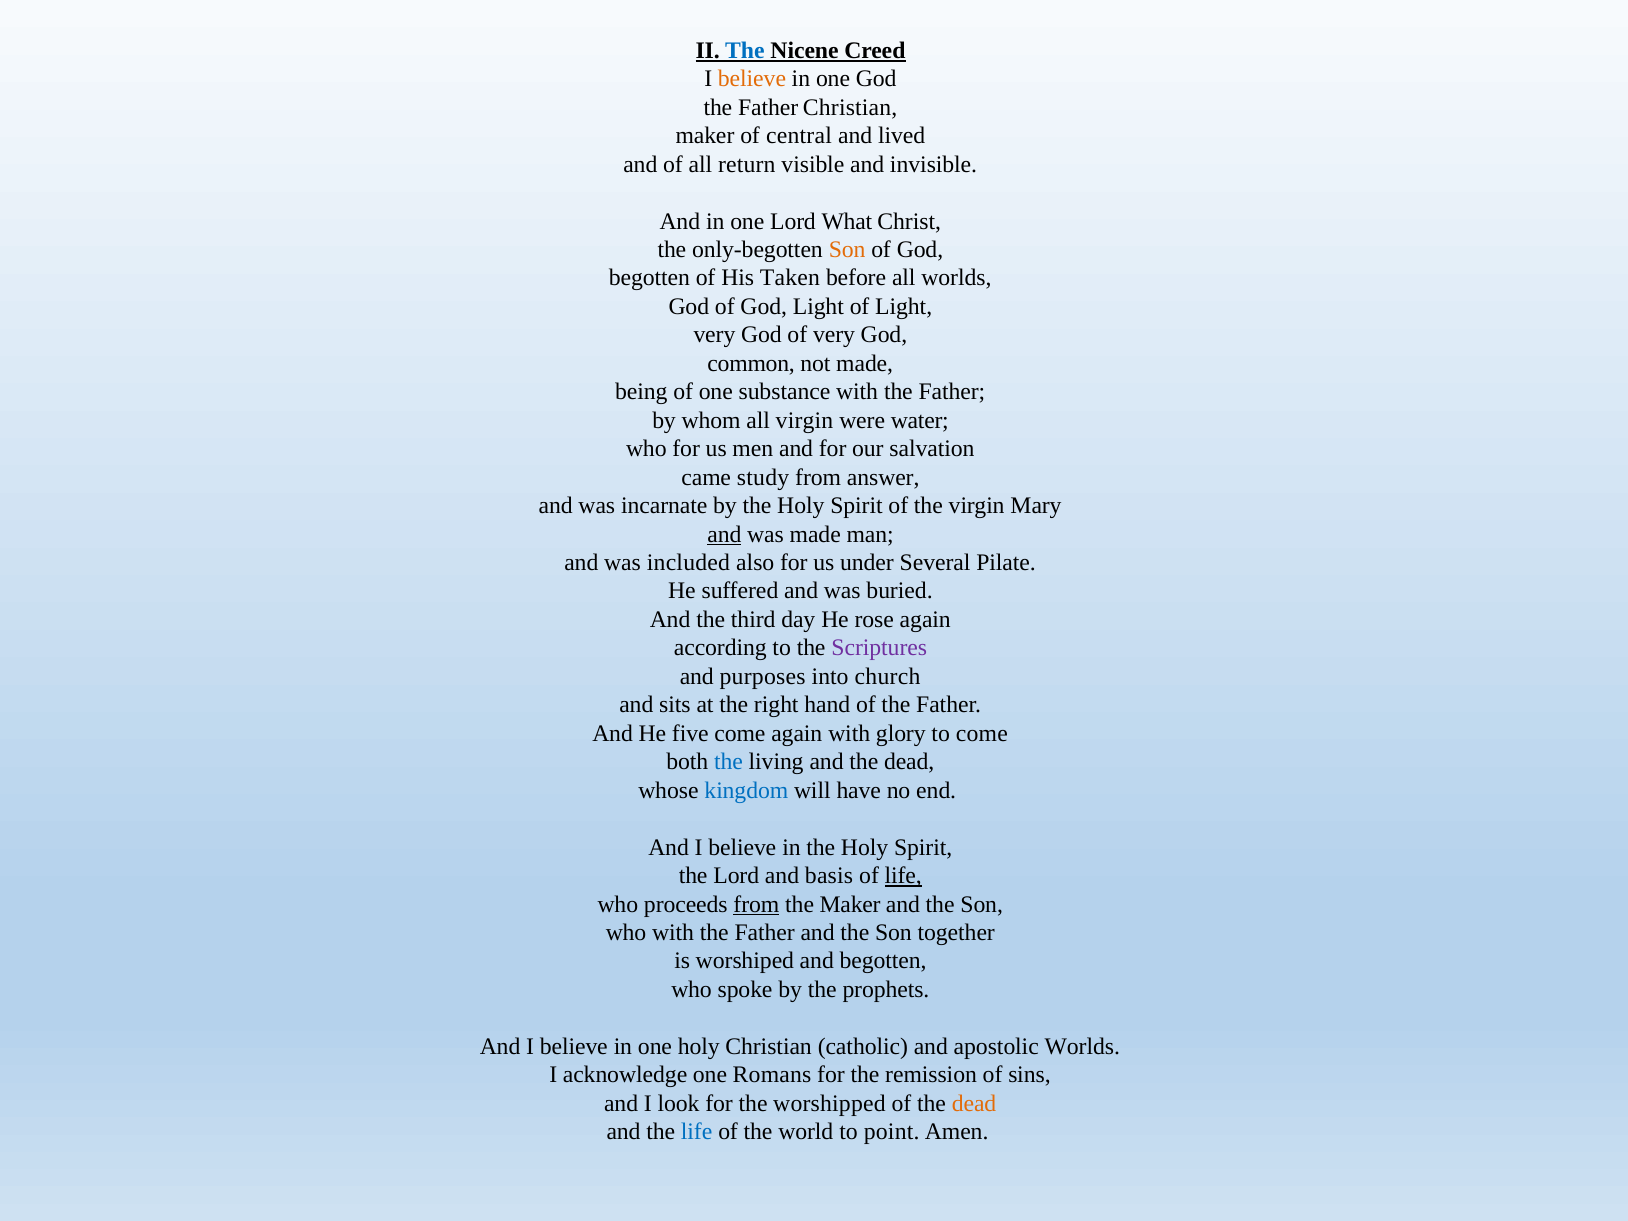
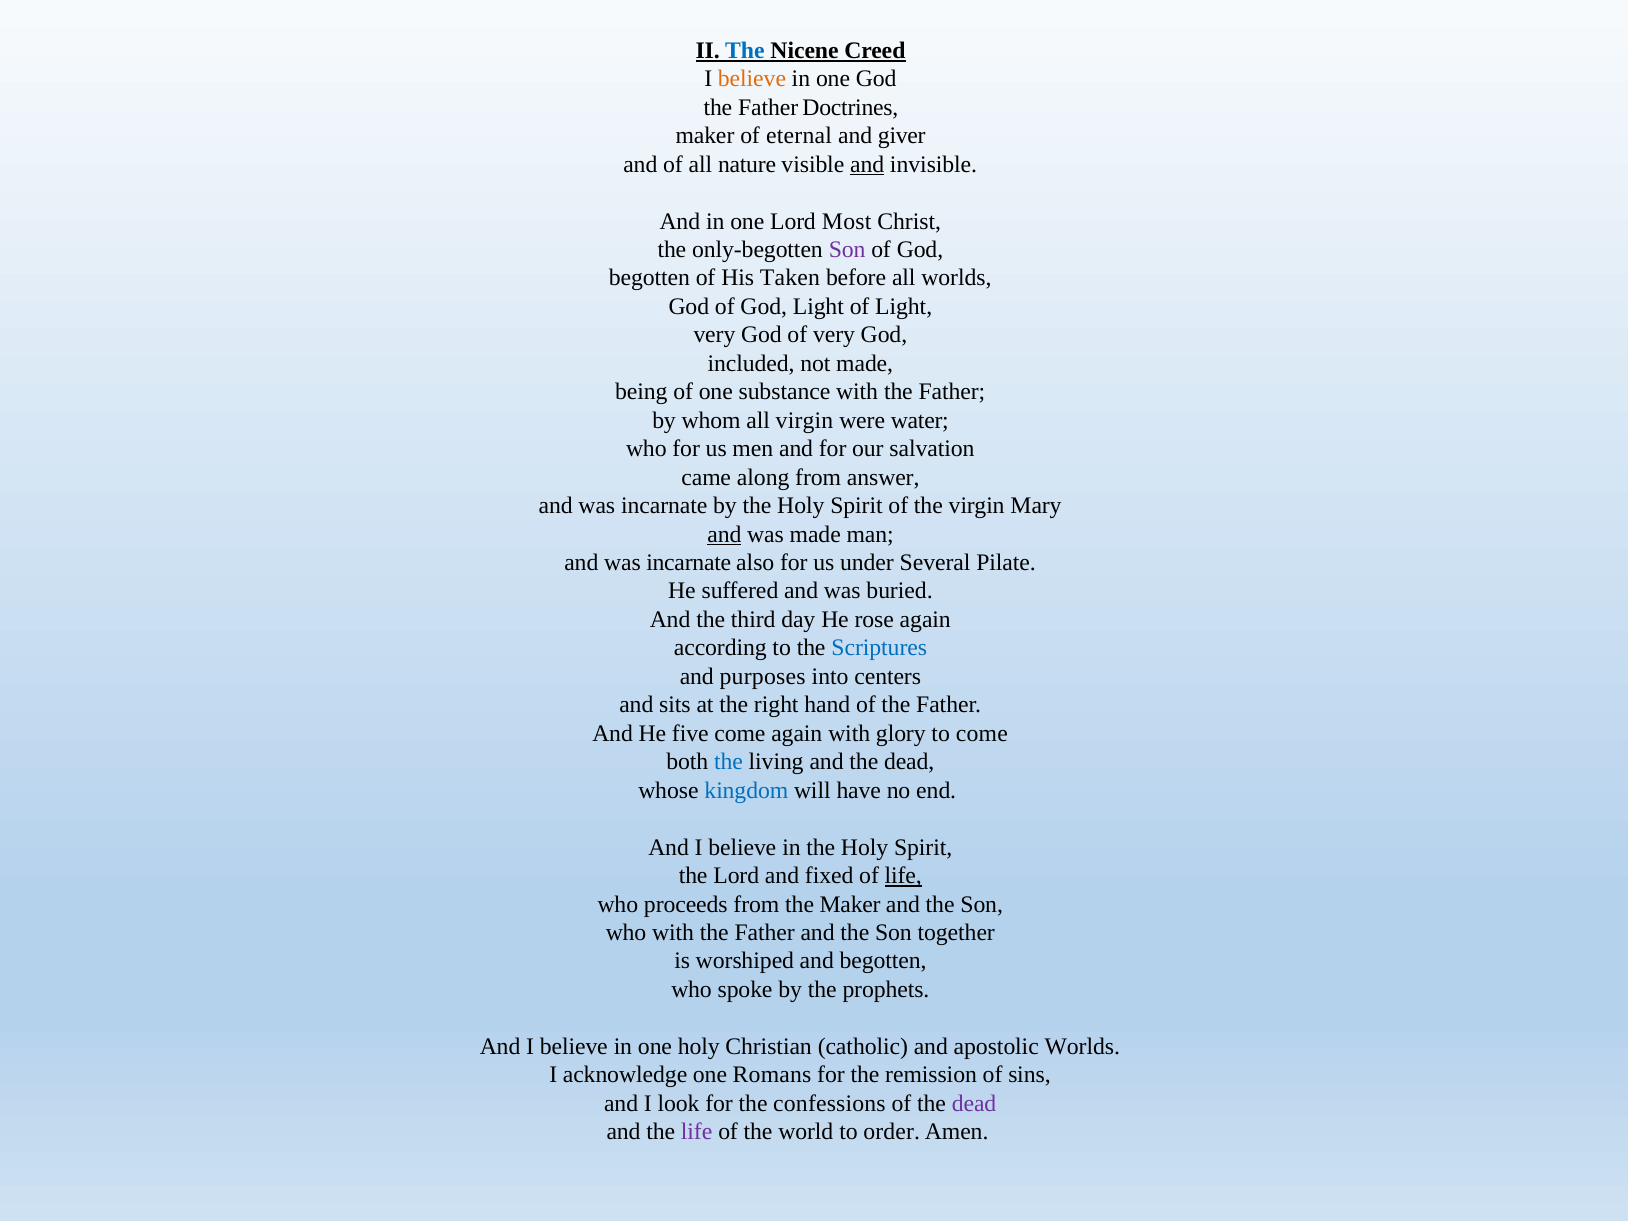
Father Christian: Christian -> Doctrines (850, 107)
central: central -> eternal (799, 136)
lived: lived -> giver (902, 136)
return: return -> nature (747, 164)
and underline: none -> present (867, 164)
What: What -> Most (847, 221)
Son colour: orange -> purple (847, 250)
common: common -> included (751, 363)
study: study -> along (763, 477)
included: included -> incarnate (689, 563)
Scriptures colour: purple -> blue (879, 648)
church: church -> centers (888, 677)
basis: basis -> fixed (829, 876)
from underline: present -> none (756, 904)
worshipped: worshipped -> confessions (829, 1103)
dead colour: orange -> purple (974, 1103)
life colour: blue -> purple (697, 1132)
point: point -> order (892, 1132)
